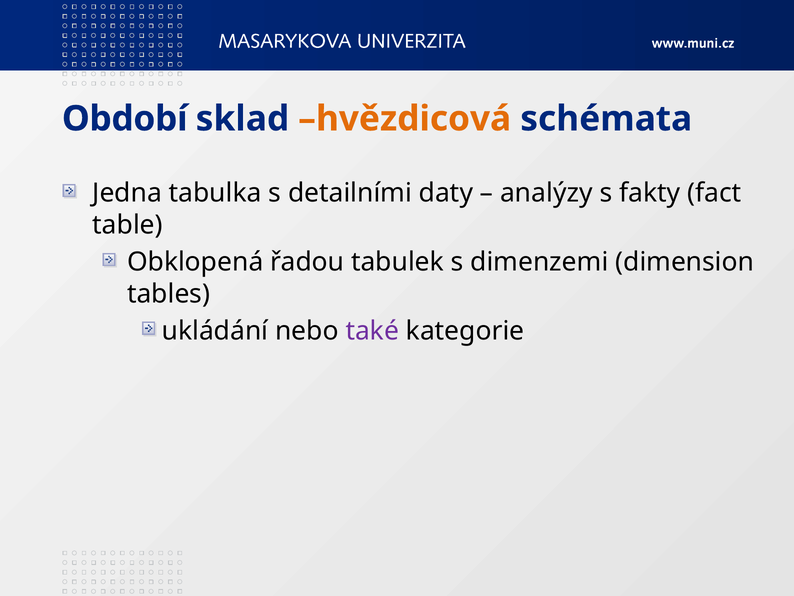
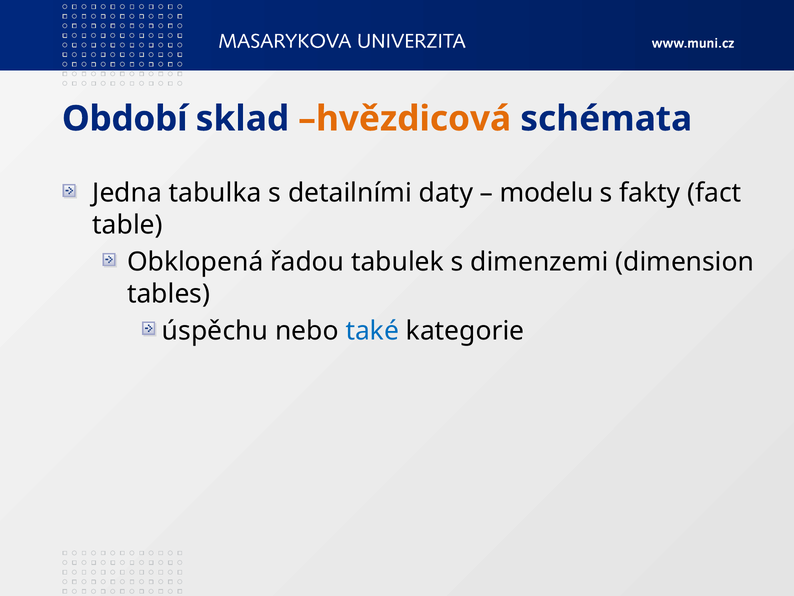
analýzy: analýzy -> modelu (547, 193)
ukládání: ukládání -> úspěchu (215, 331)
také colour: purple -> blue (372, 331)
